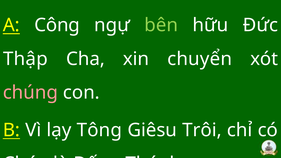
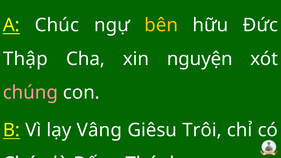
Công: Công -> Chúc (57, 25)
bên colour: light green -> yellow (161, 25)
chuyển: chuyển -> nguyện (200, 59)
Tông: Tông -> Vâng (99, 130)
